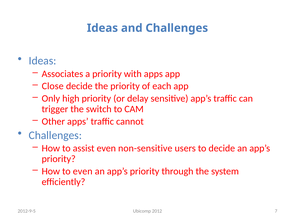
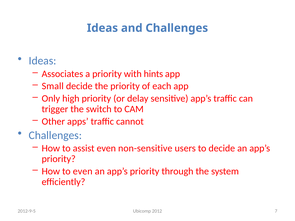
with apps: apps -> hints (153, 74)
Close: Close -> Small (53, 86)
